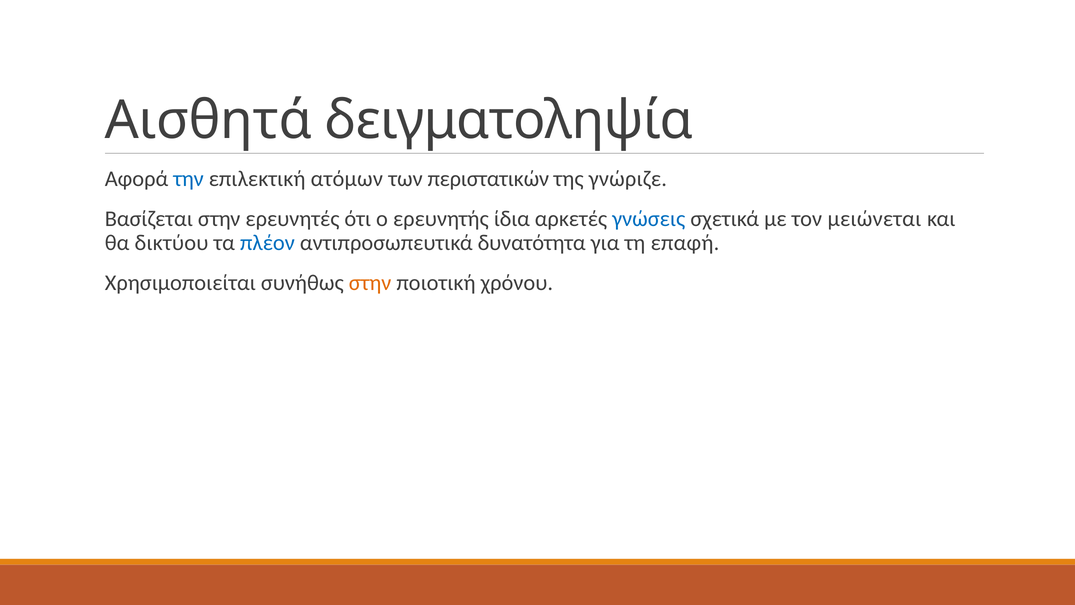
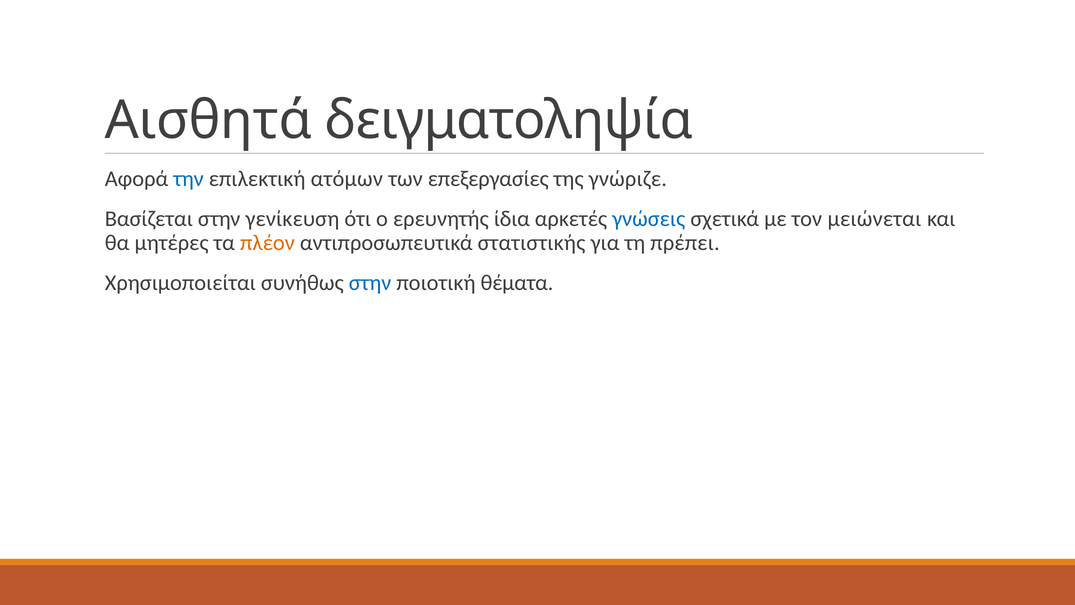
περιστατικών: περιστατικών -> επεξεργασίες (488, 179)
ερευνητές: ερευνητές -> γενίκευση (292, 219)
δικτύου: δικτύου -> μητέρες (172, 243)
πλέον colour: blue -> orange (267, 243)
δυνατότητα: δυνατότητα -> στατιστικής (531, 243)
επαφή: επαφή -> πρέπει (685, 243)
στην colour: orange -> blue (370, 283)
χρόνου: χρόνου -> θέματα (517, 283)
